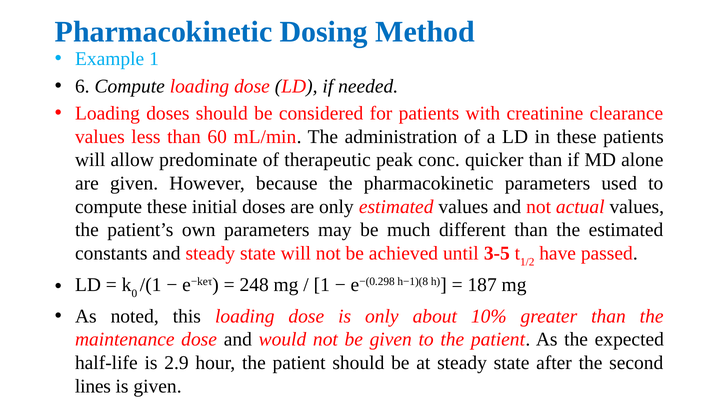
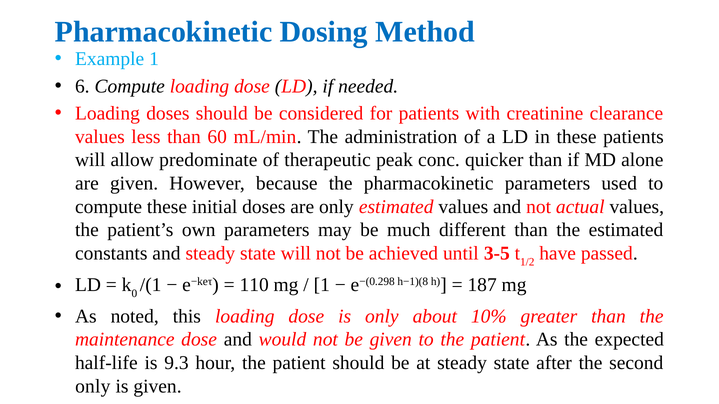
248: 248 -> 110 (254, 285)
2.9: 2.9 -> 9.3 (176, 363)
lines: lines -> only (93, 387)
